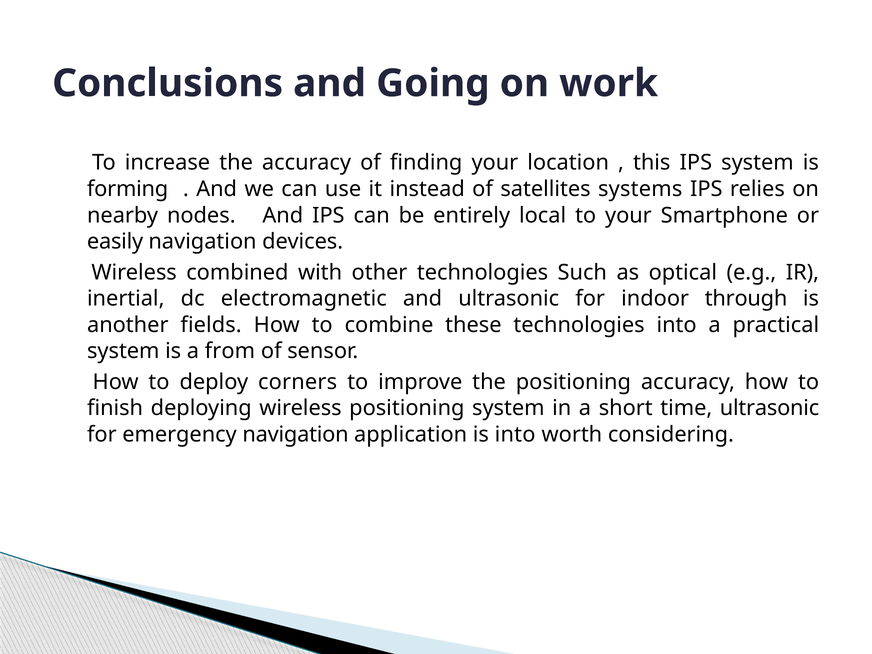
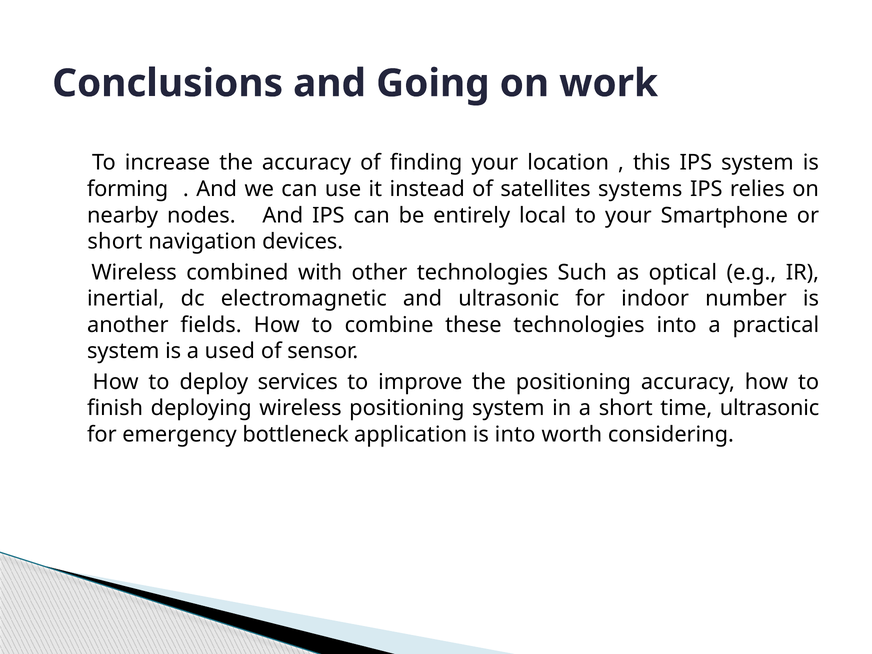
easily: easily -> short (115, 242)
through: through -> number (746, 299)
from: from -> used (230, 351)
corners: corners -> services (298, 382)
emergency navigation: navigation -> bottleneck (296, 434)
